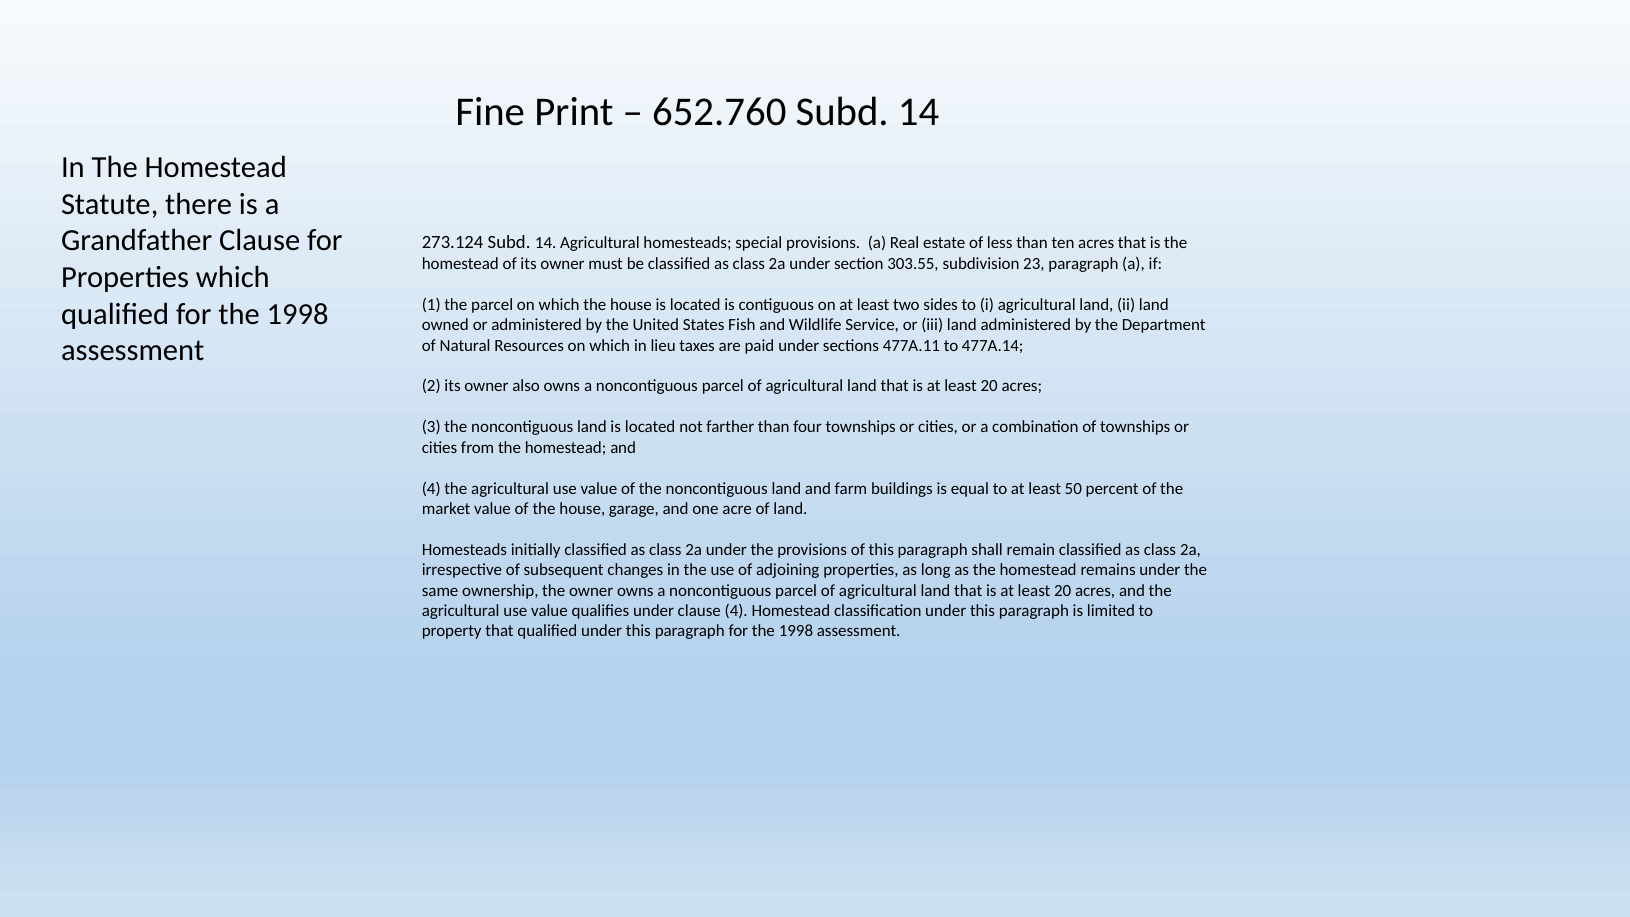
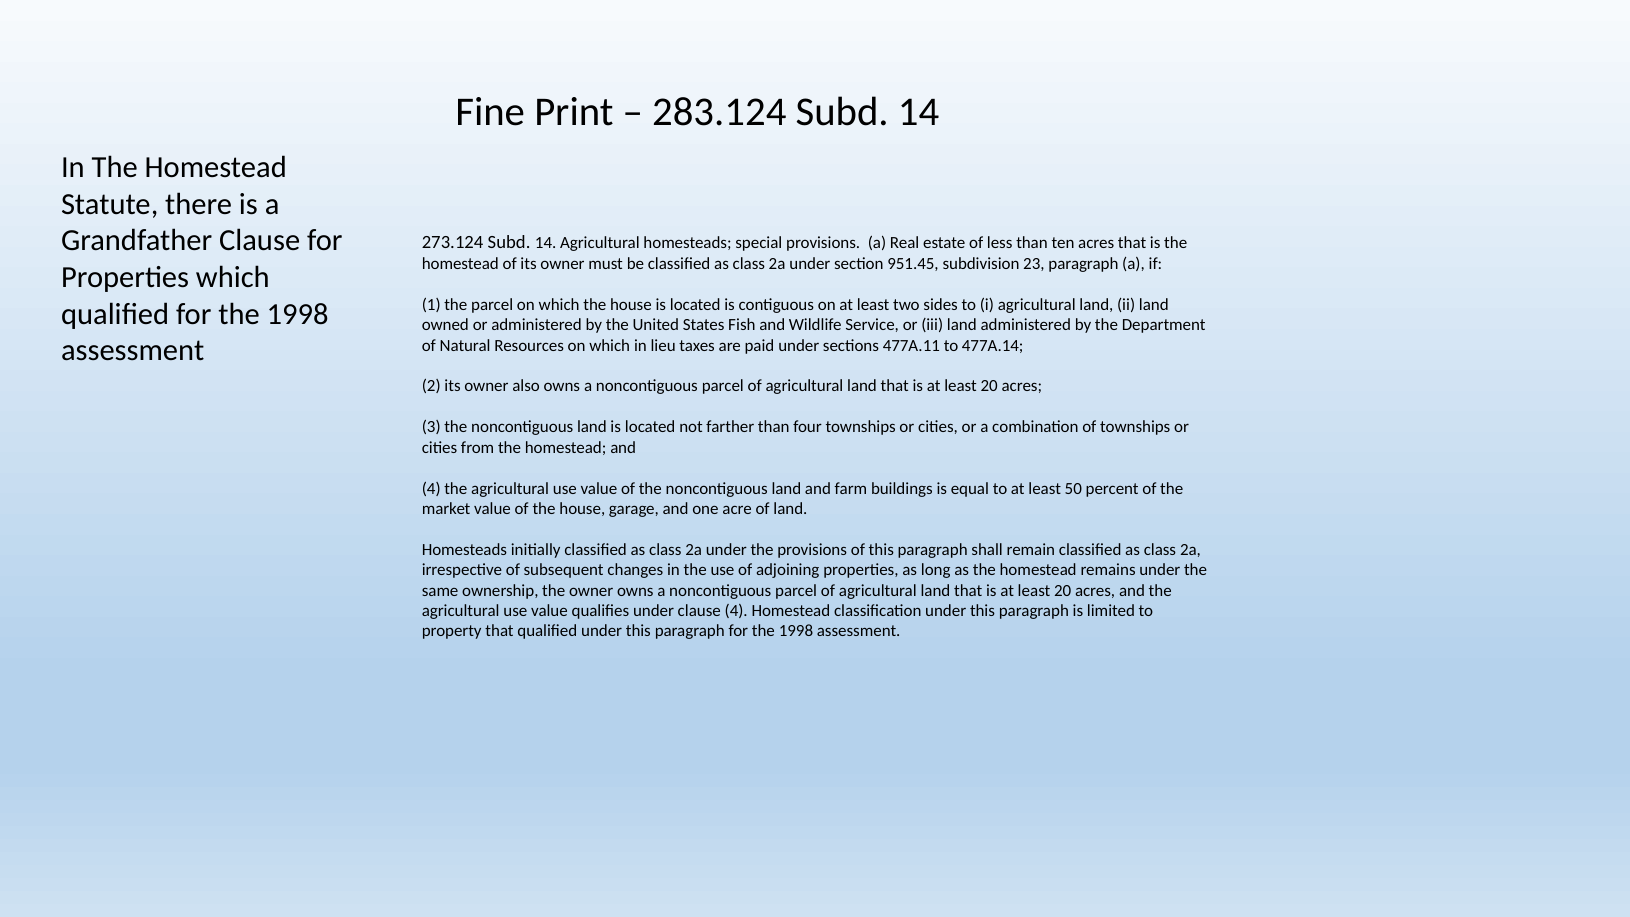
652.760: 652.760 -> 283.124 (719, 112)
303.55: 303.55 -> 951.45 (913, 264)
